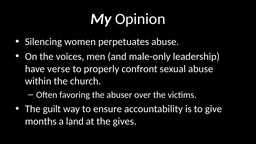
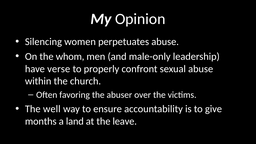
voices: voices -> whom (70, 56)
guilt: guilt -> well (52, 109)
gives: gives -> leave (125, 121)
